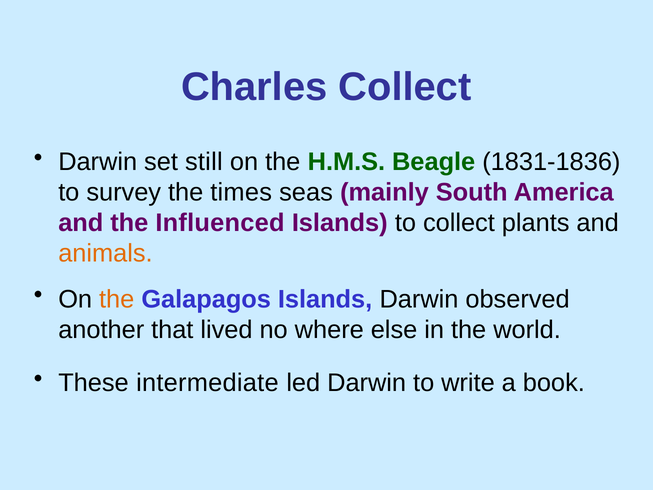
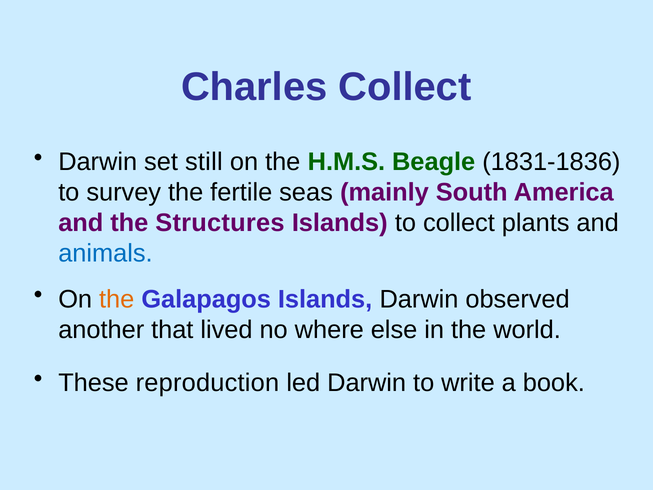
times: times -> fertile (241, 192)
Influenced: Influenced -> Structures (220, 223)
animals colour: orange -> blue (105, 253)
intermediate: intermediate -> reproduction (207, 383)
